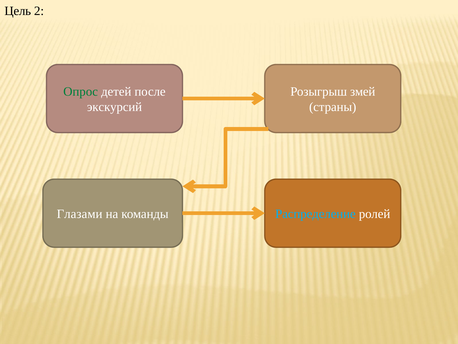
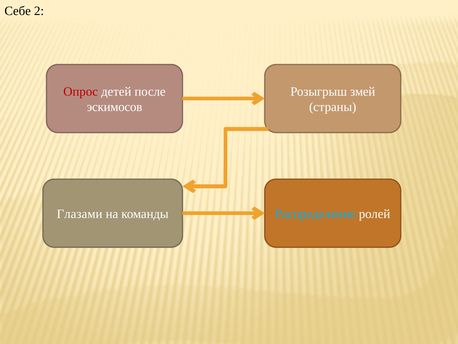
Цель: Цель -> Себе (18, 11)
Опрос colour: green -> red (81, 92)
экскурсий: экскурсий -> эскимосов (115, 107)
